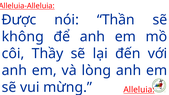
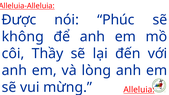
Thần: Thần -> Phúc (116, 20)
